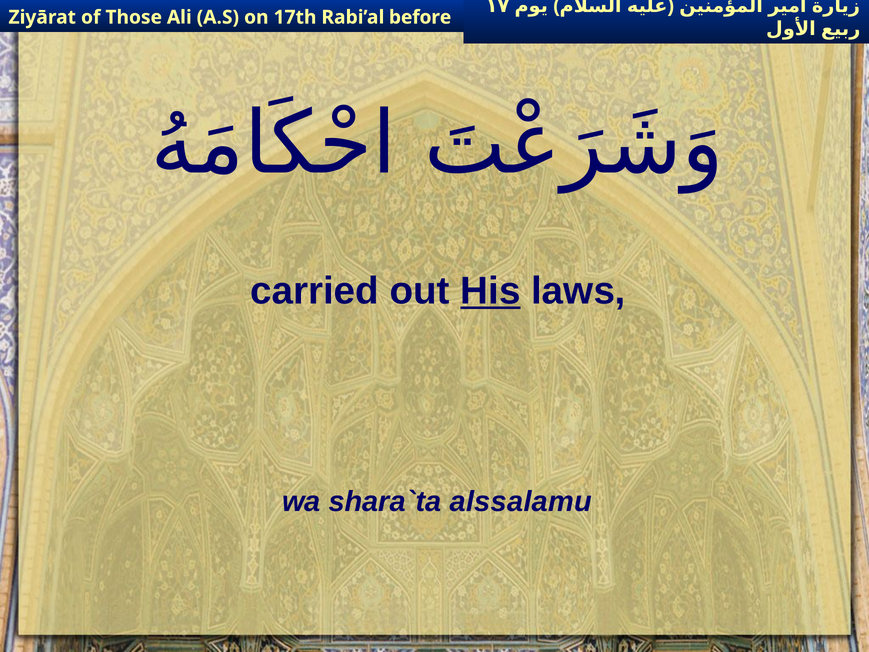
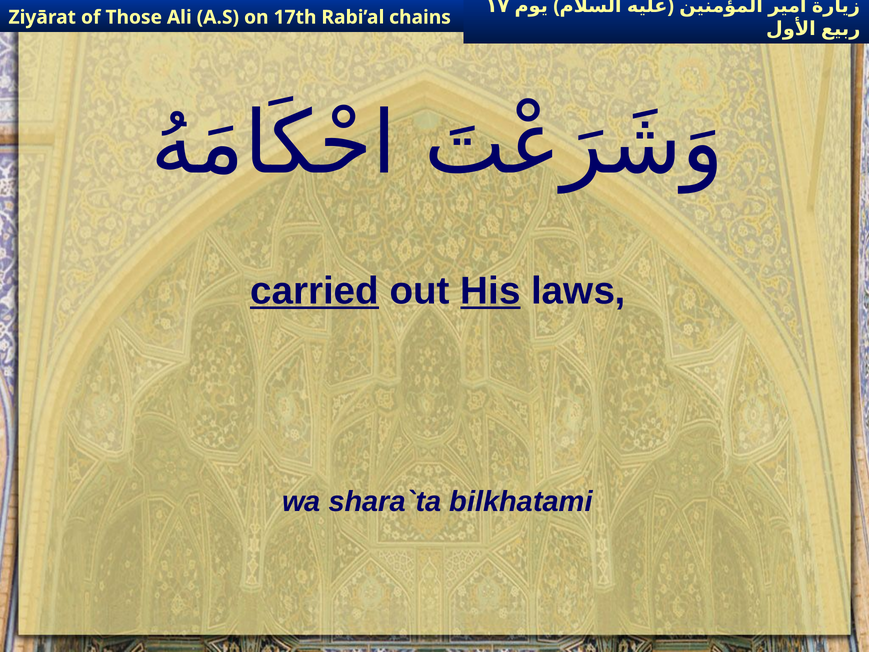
before: before -> chains (420, 17)
carried underline: none -> present (315, 291)
alssalamu: alssalamu -> bilkhatami (521, 502)
